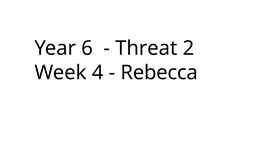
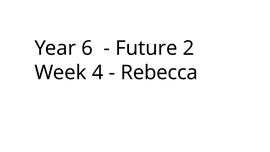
Threat: Threat -> Future (146, 48)
